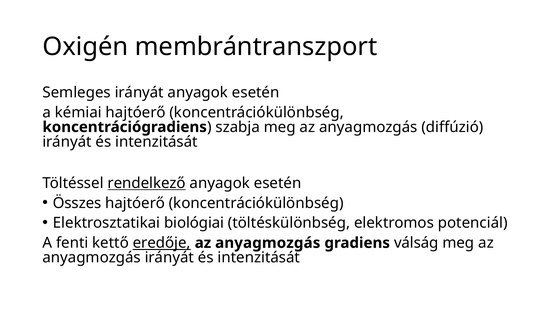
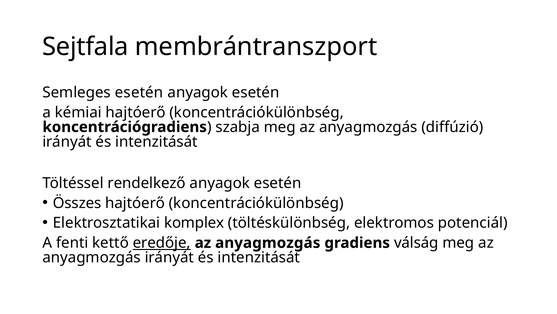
Oxigén: Oxigén -> Sejtfala (85, 47)
Semleges irányát: irányát -> esetén (139, 92)
rendelkező underline: present -> none (147, 183)
biológiai: biológiai -> komplex (194, 223)
